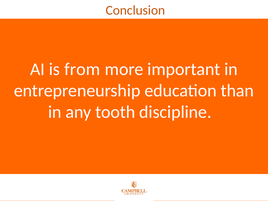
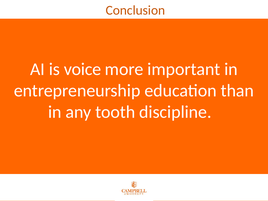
from: from -> voice (82, 69)
